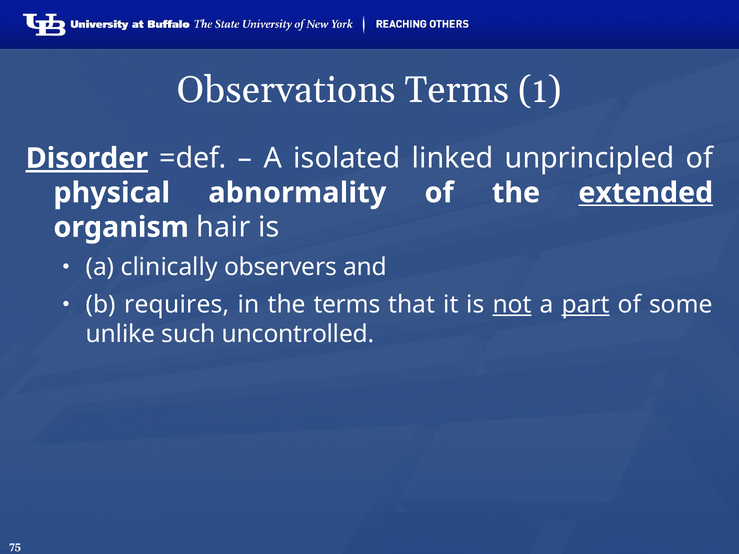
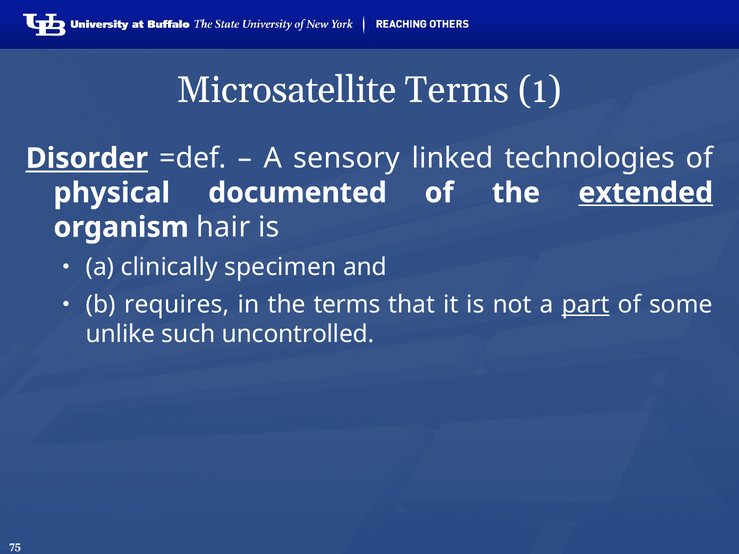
Observations: Observations -> Microsatellite (287, 90)
Disorder underline: present -> none (87, 158)
isolated: isolated -> sensory (347, 158)
unprincipled: unprincipled -> technologies (590, 158)
abnormality: abnormality -> documented (298, 193)
observers: observers -> specimen (280, 267)
not underline: present -> none (512, 305)
